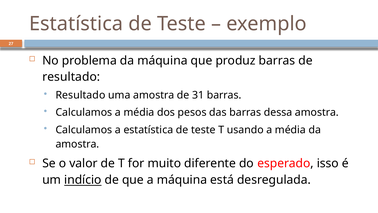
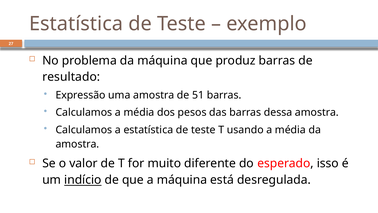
Resultado: Resultado -> Expressão (81, 95)
31: 31 -> 51 (198, 95)
